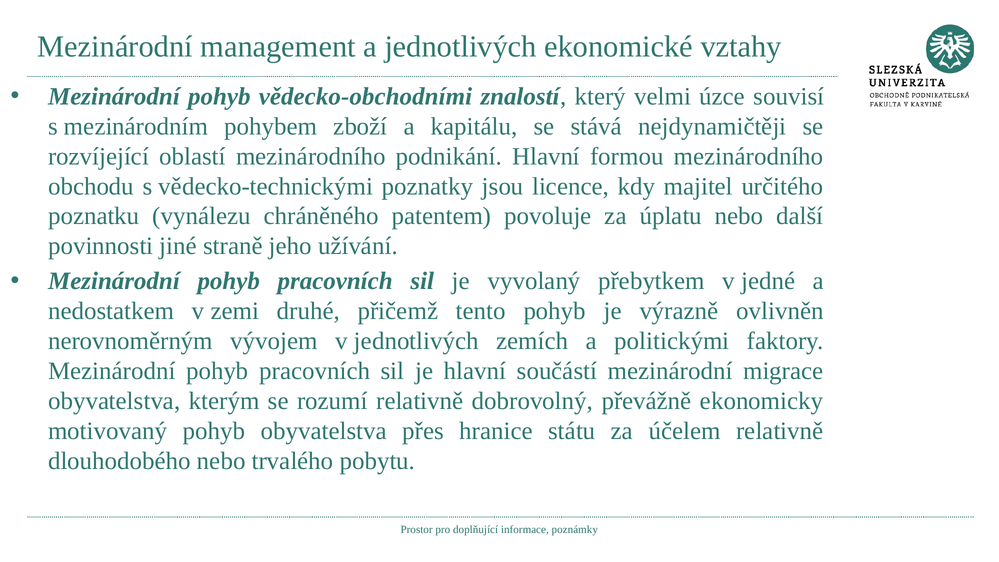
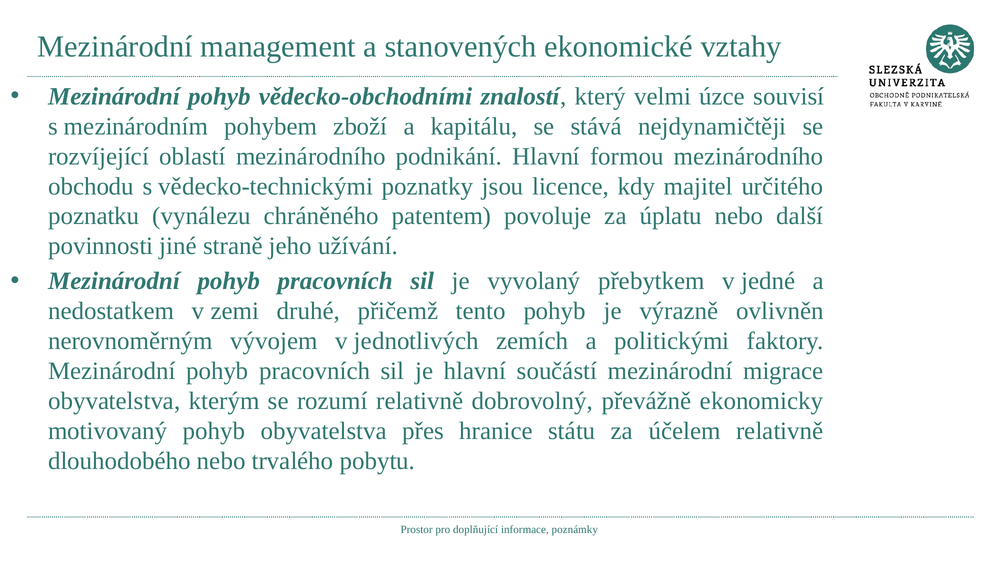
a jednotlivých: jednotlivých -> stanovených (461, 47)
